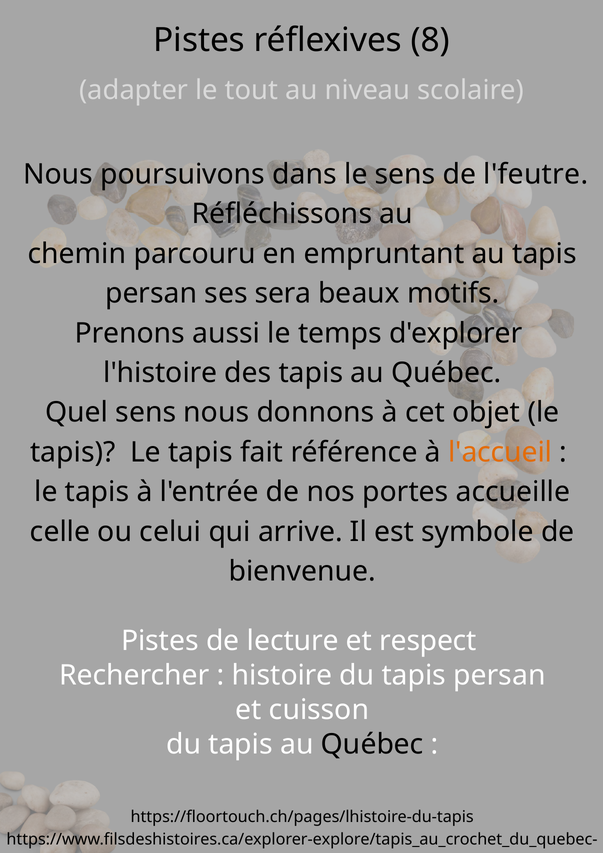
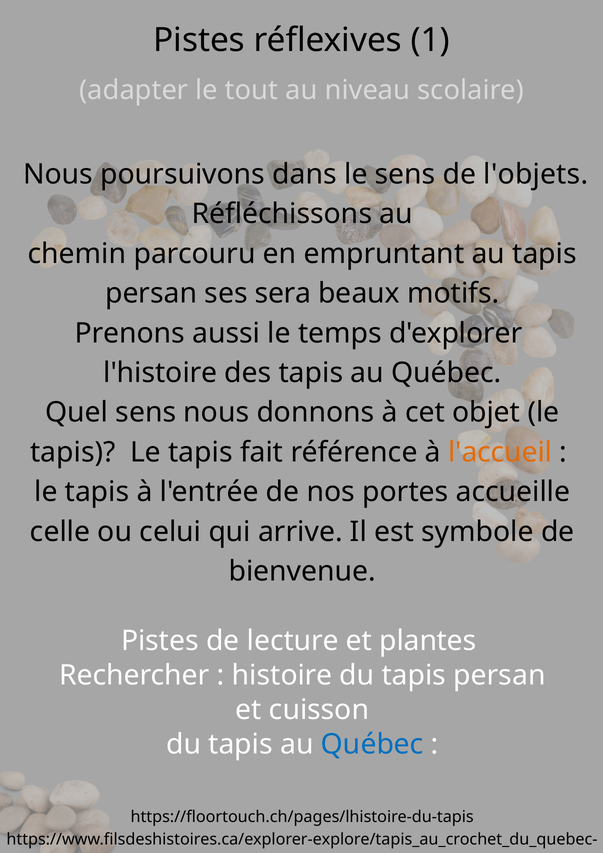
8: 8 -> 1 (430, 40)
l'feutre: l'feutre -> l'objets (536, 174)
respect: respect -> plantes (428, 641)
Québec colour: black -> blue (372, 745)
